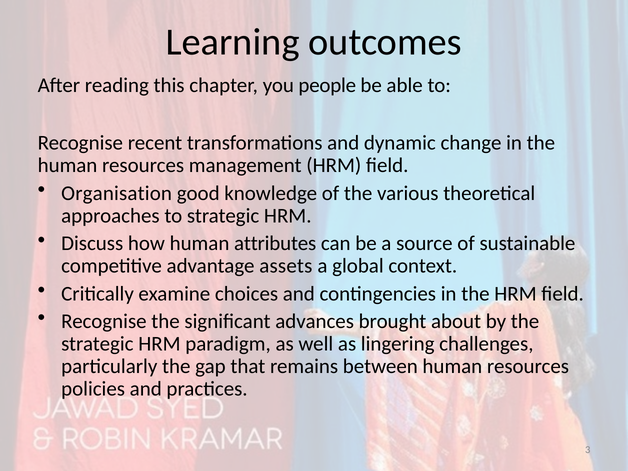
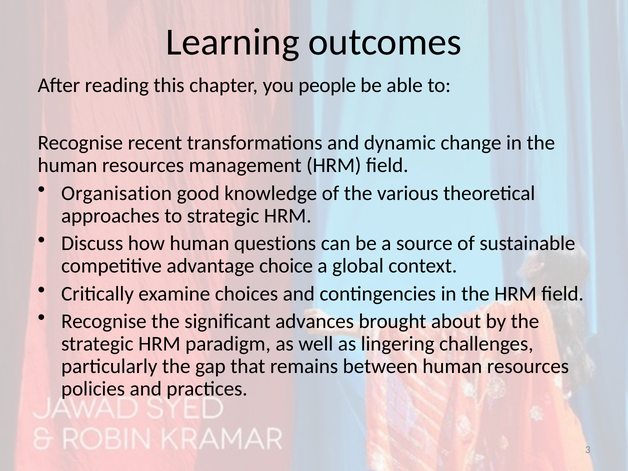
attributes: attributes -> questions (275, 243)
assets: assets -> choice (286, 266)
